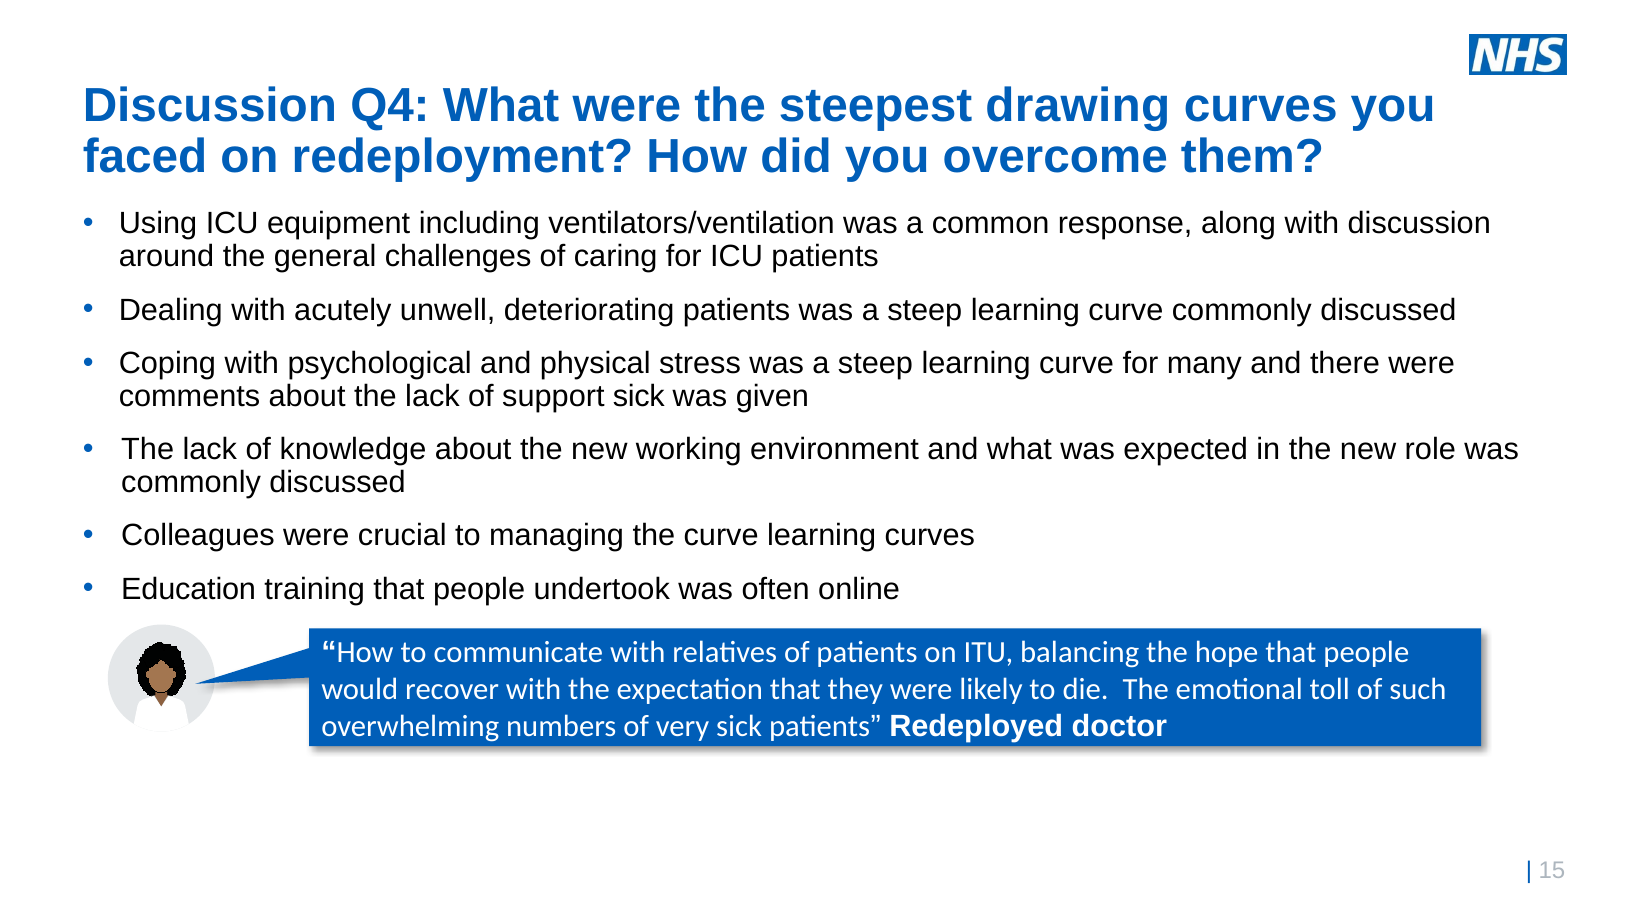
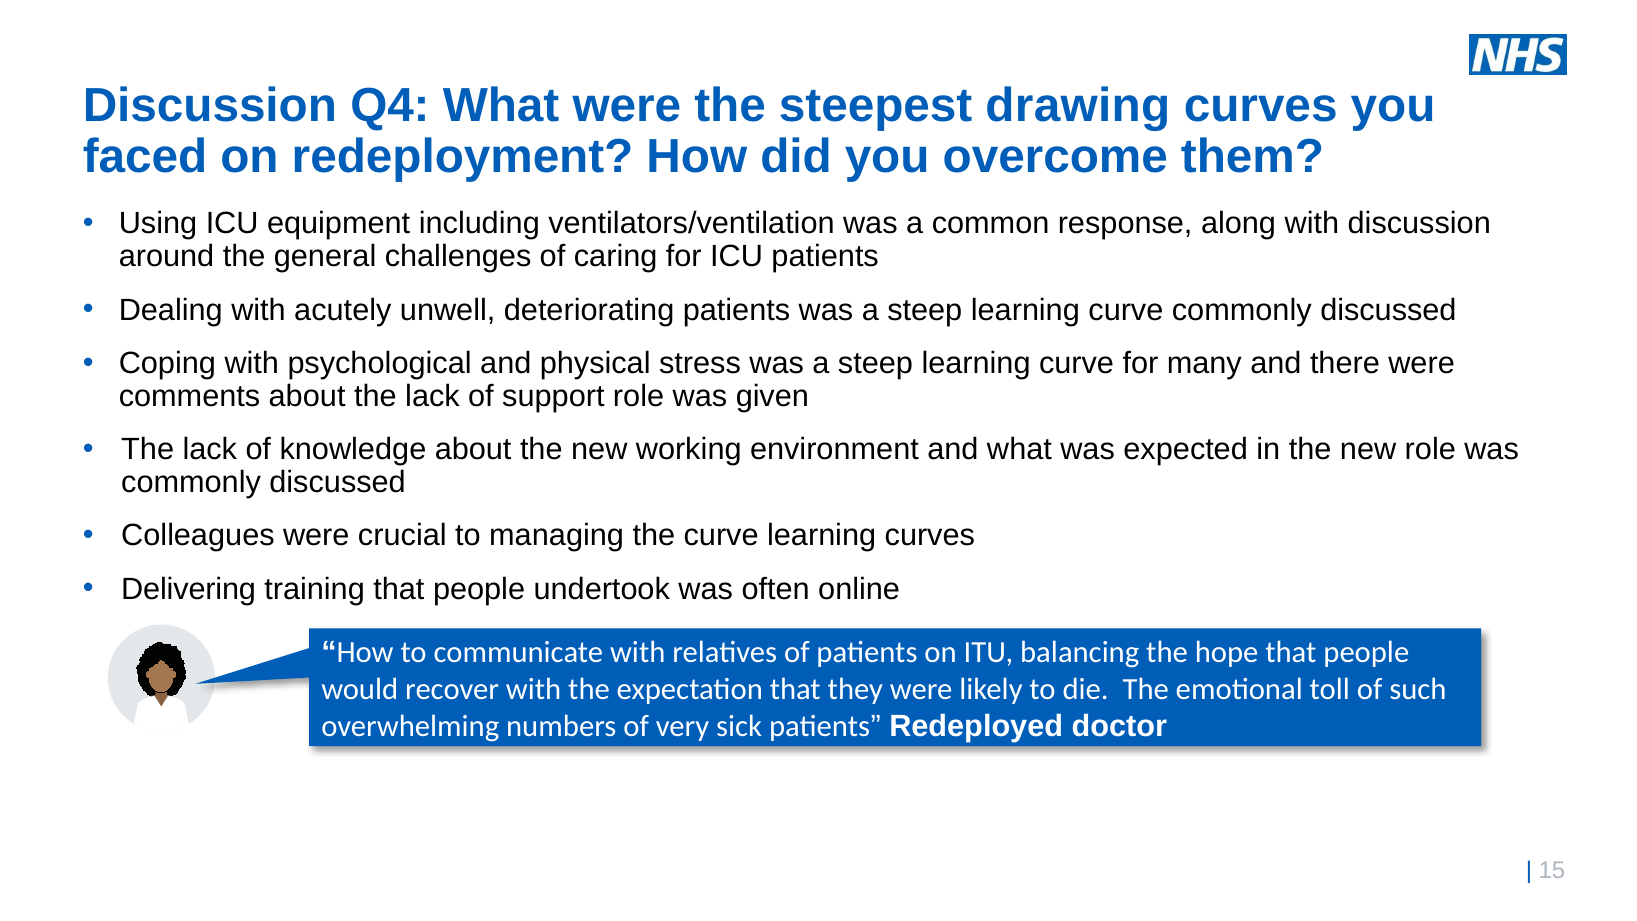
support sick: sick -> role (639, 396)
Education: Education -> Delivering (189, 589)
